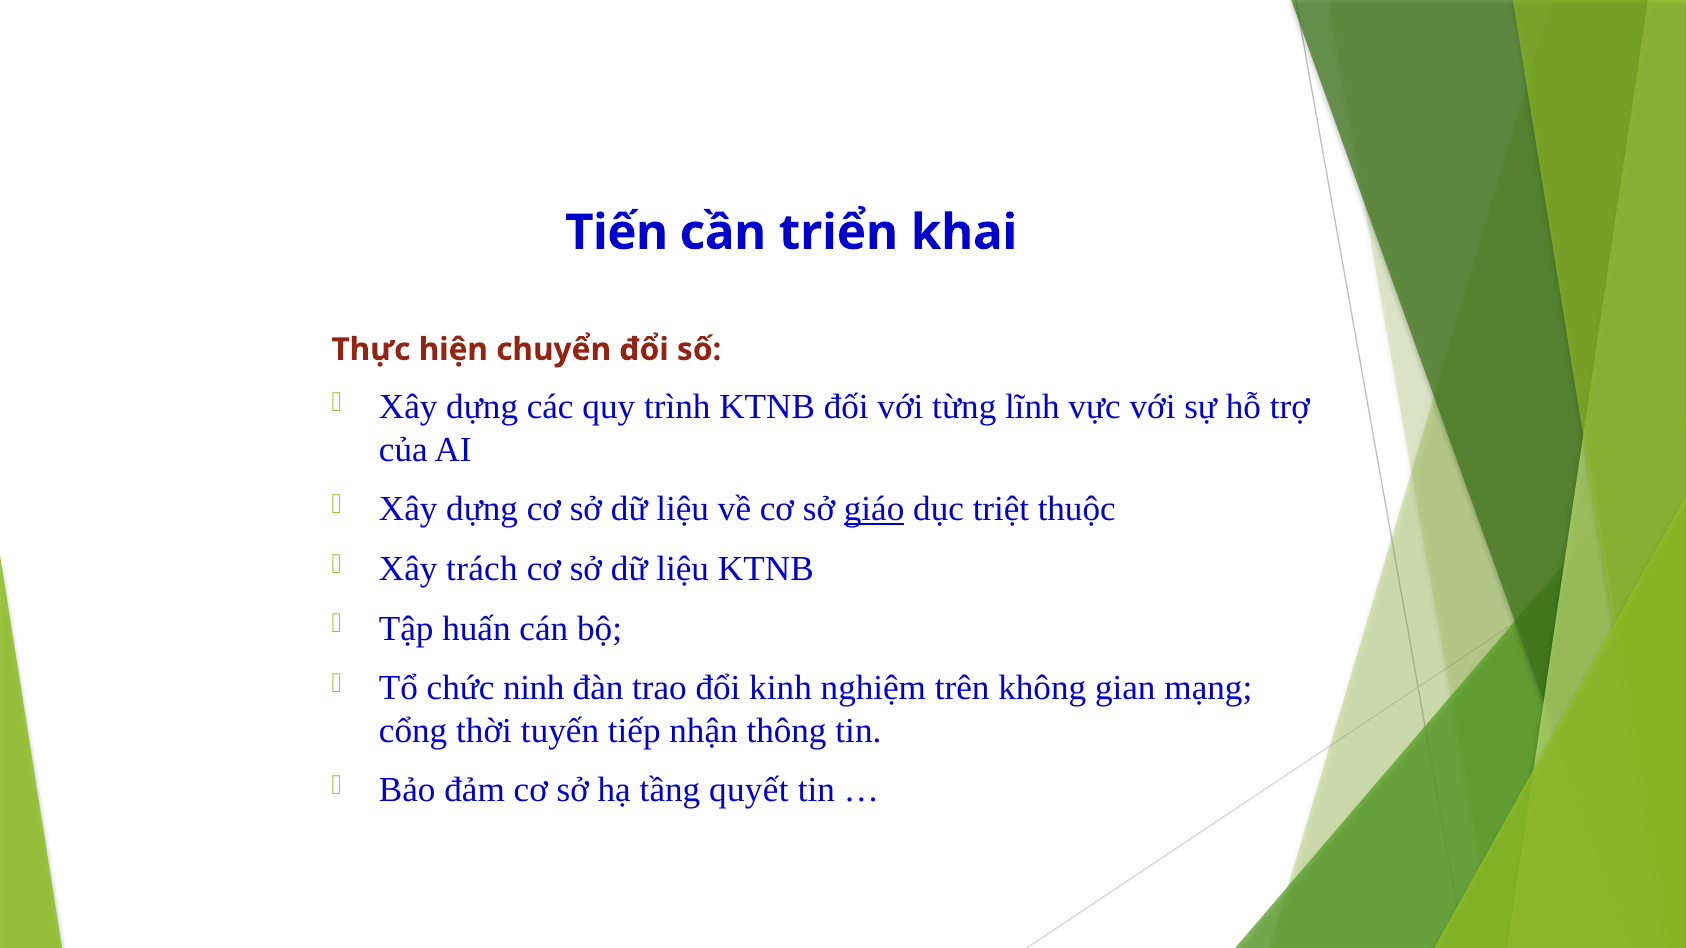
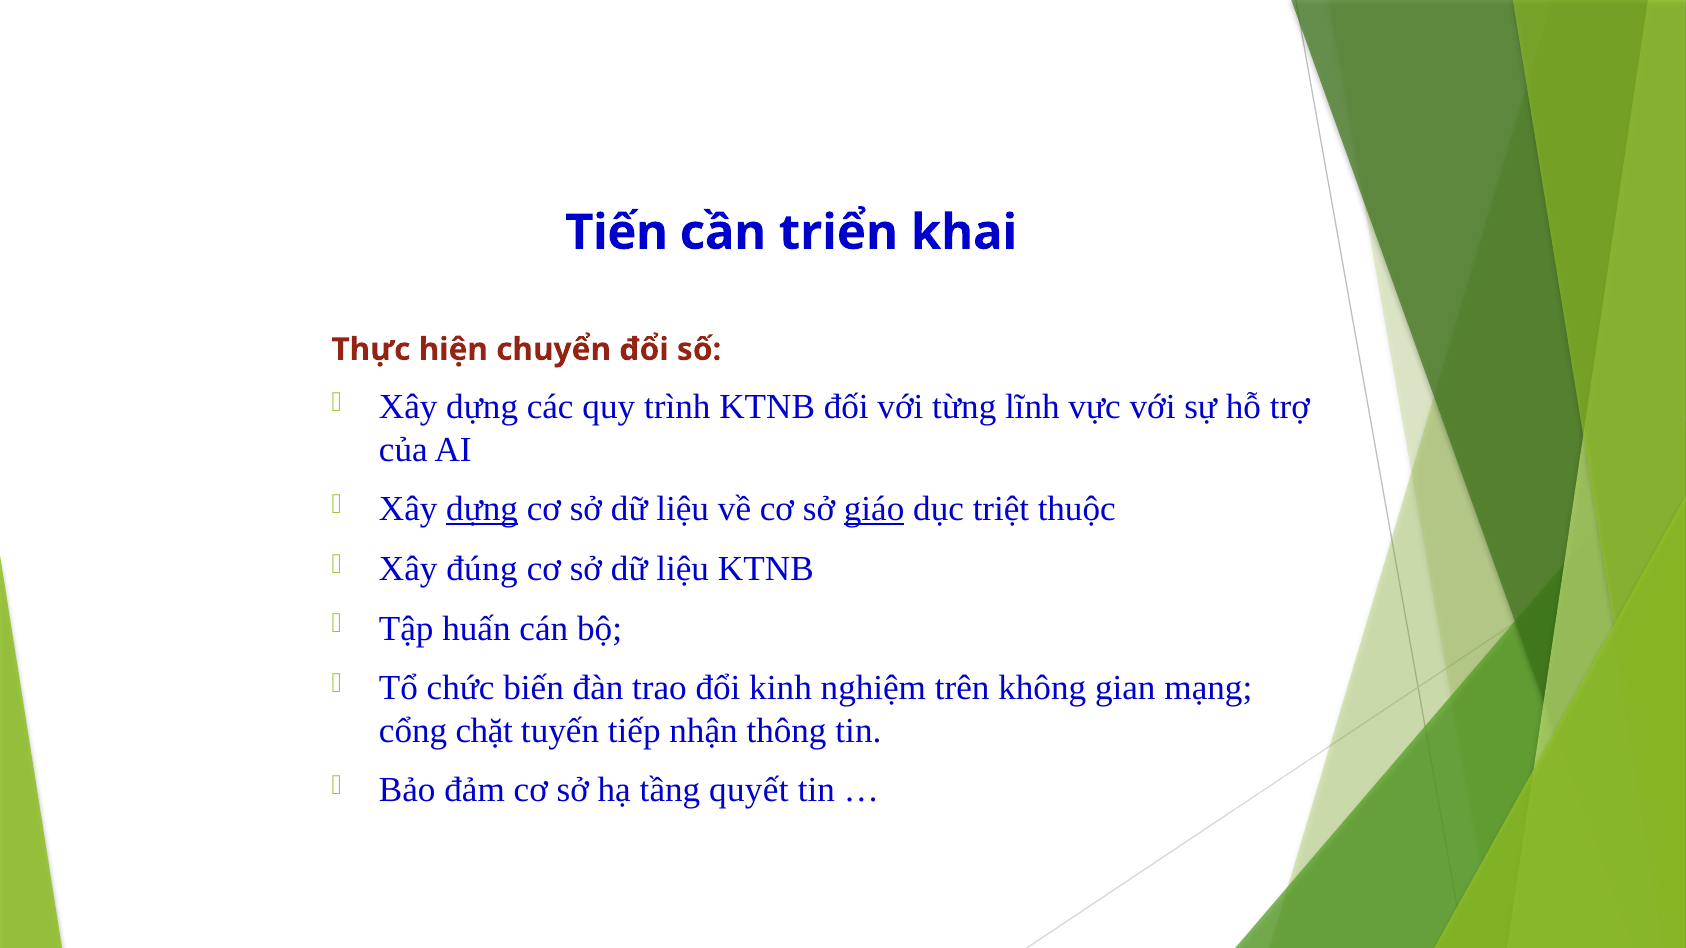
dựng underline: none -> present (482, 509)
trách: trách -> đúng (482, 569)
ninh: ninh -> biến (534, 689)
thời: thời -> chặt (484, 731)
